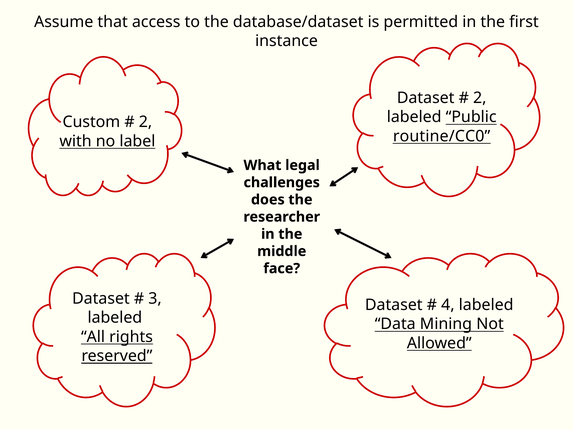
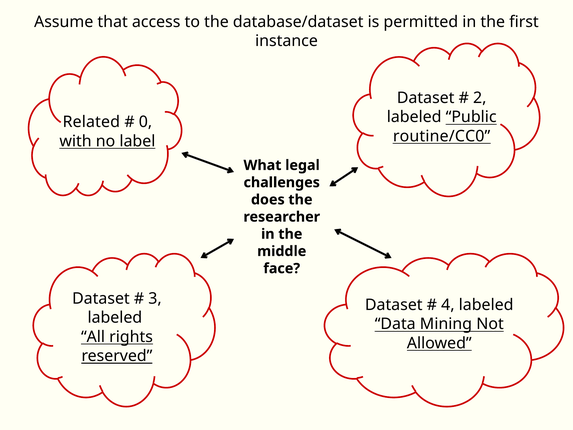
Custom: Custom -> Related (91, 122)
2: 2 -> 0 (145, 122)
